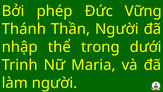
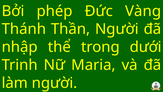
Vững: Vững -> Vàng (143, 11)
